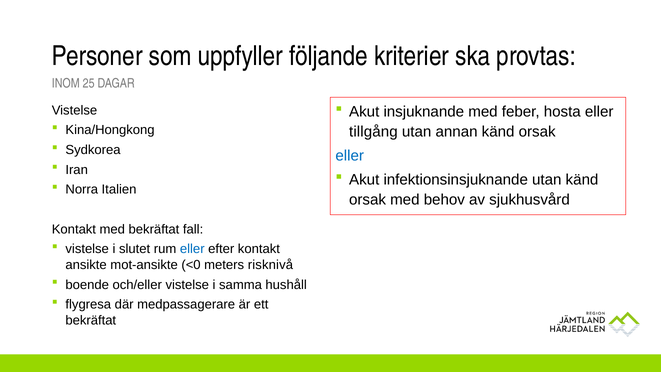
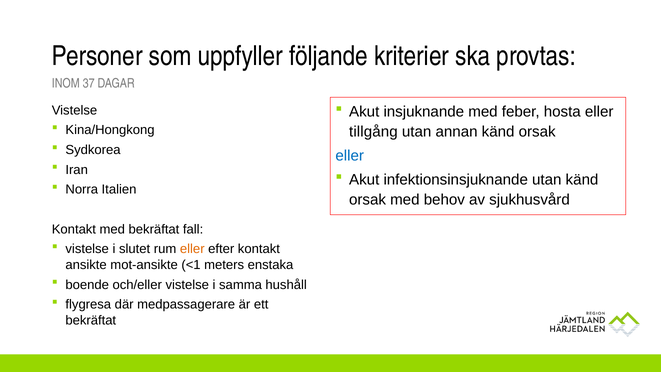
25: 25 -> 37 (89, 83)
eller colour: blue -> orange (192, 249)
<0: <0 -> <1 (191, 265)
risknivå: risknivå -> enstaka (271, 265)
